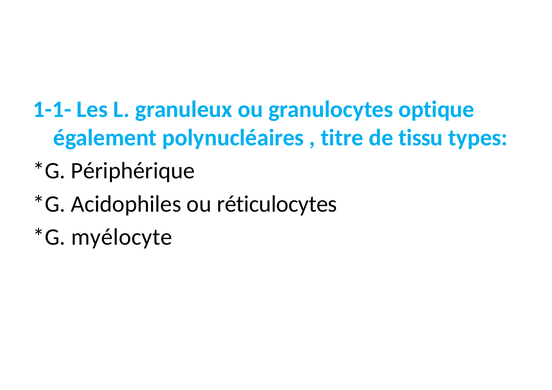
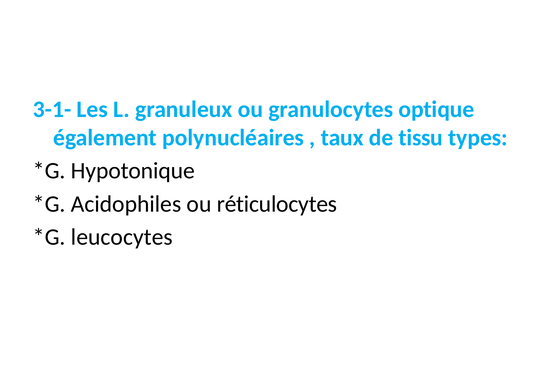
1-1-: 1-1- -> 3-1- (52, 110)
titre: titre -> taux (342, 138)
Périphérique: Périphérique -> Hypotonique (133, 171)
myélocyte: myélocyte -> leucocytes (122, 237)
